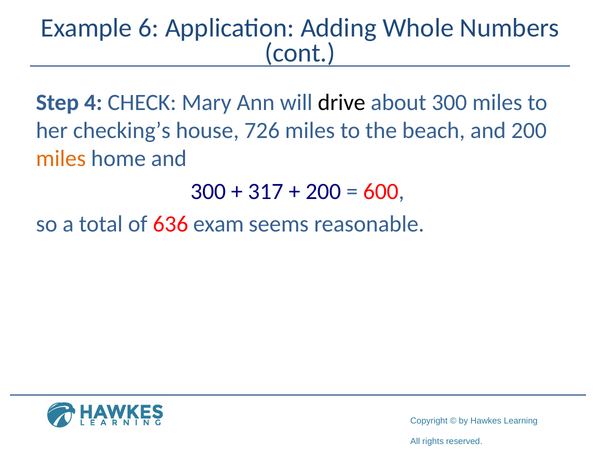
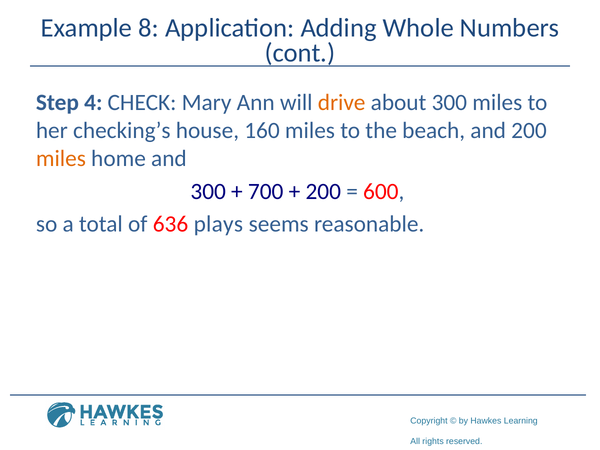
6: 6 -> 8 (149, 28)
drive colour: black -> orange (342, 103)
726: 726 -> 160 (262, 131)
317: 317 -> 700 (266, 191)
exam: exam -> plays (218, 224)
